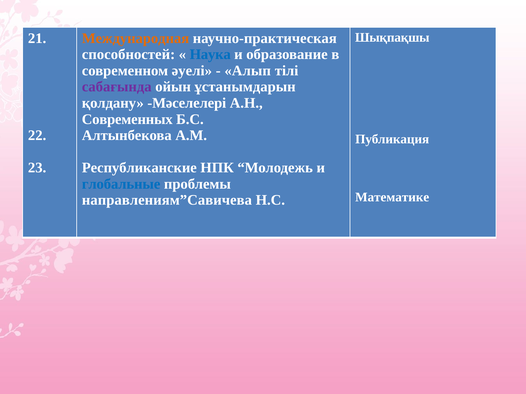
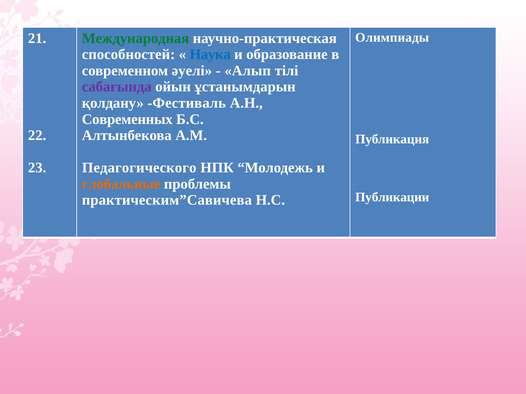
Шықпақшы: Шықпақшы -> Олимпиады (392, 37)
Международная colour: orange -> green (136, 38)
Мәселелері: Мәселелері -> Фестиваль (187, 103)
Республиканские: Республиканские -> Педагогического (139, 168)
глобальные colour: blue -> orange (121, 184)
Математике: Математике -> Публикации (392, 198)
направлениям”Савичева: направлениям”Савичева -> практическим”Савичева (167, 200)
